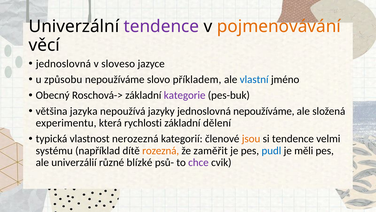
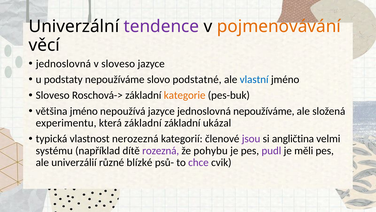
způsobu: způsobu -> podstaty (63, 79)
příkladem: příkladem -> podstatné (197, 79)
Obecný: Obecný -> Sloveso (53, 95)
kategorie colour: purple -> orange (185, 95)
většina jazyka: jazyka -> jméno (84, 111)
nepoužívá jazyky: jazyky -> jazyce (161, 111)
která rychlosti: rychlosti -> základní (143, 123)
dělení: dělení -> ukázal (217, 123)
jsou colour: orange -> purple (251, 138)
si tendence: tendence -> angličtina (293, 138)
rozezná colour: orange -> purple (161, 150)
zaměřit: zaměřit -> pohybu (211, 150)
pudl colour: blue -> purple (271, 150)
